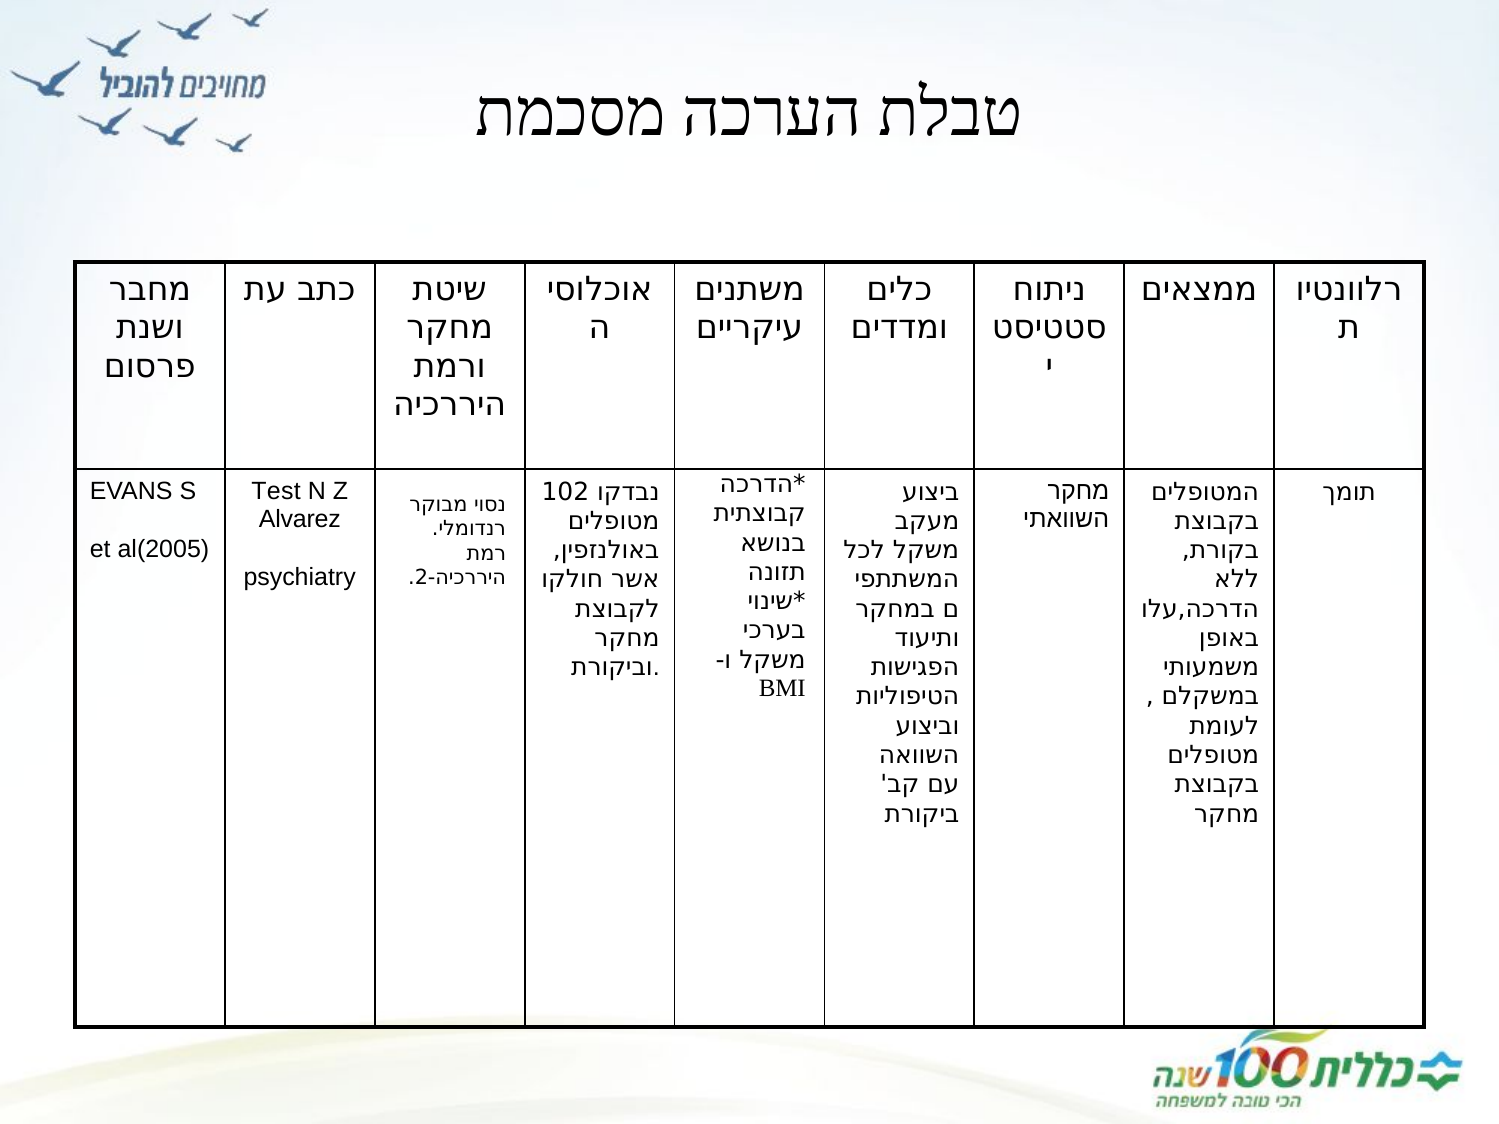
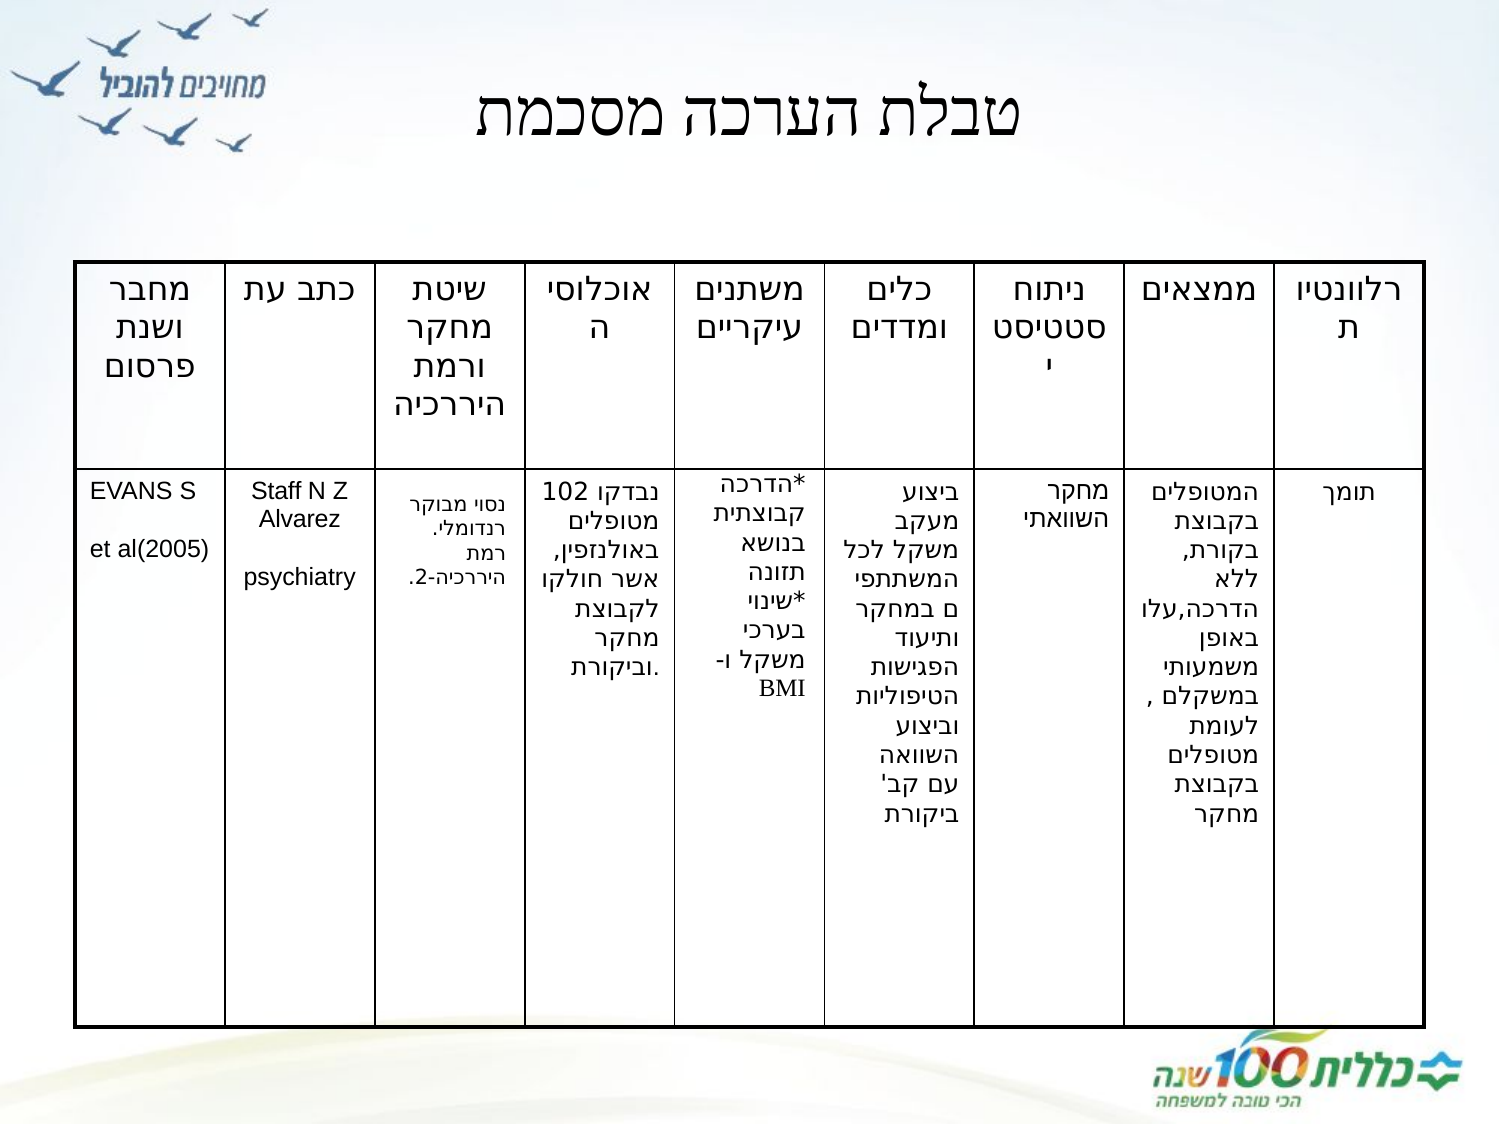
Test: Test -> Staff (276, 491)
